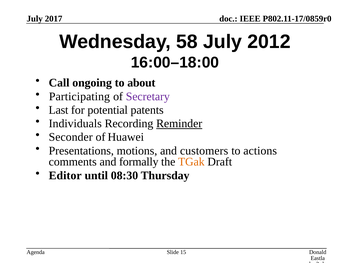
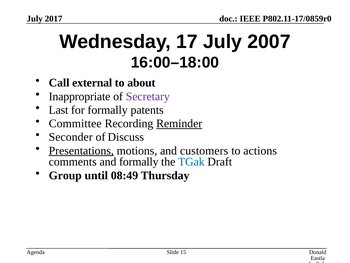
58: 58 -> 17 (187, 42)
2012: 2012 -> 2007 (269, 42)
ongoing: ongoing -> external (92, 83)
Participating: Participating -> Inappropriate (80, 96)
for potential: potential -> formally (108, 110)
Individuals: Individuals -> Committee (75, 123)
Huawei: Huawei -> Discuss (126, 137)
Presentations underline: none -> present (81, 150)
TGak colour: orange -> blue (191, 162)
Editor: Editor -> Group (65, 175)
08:30: 08:30 -> 08:49 (124, 175)
